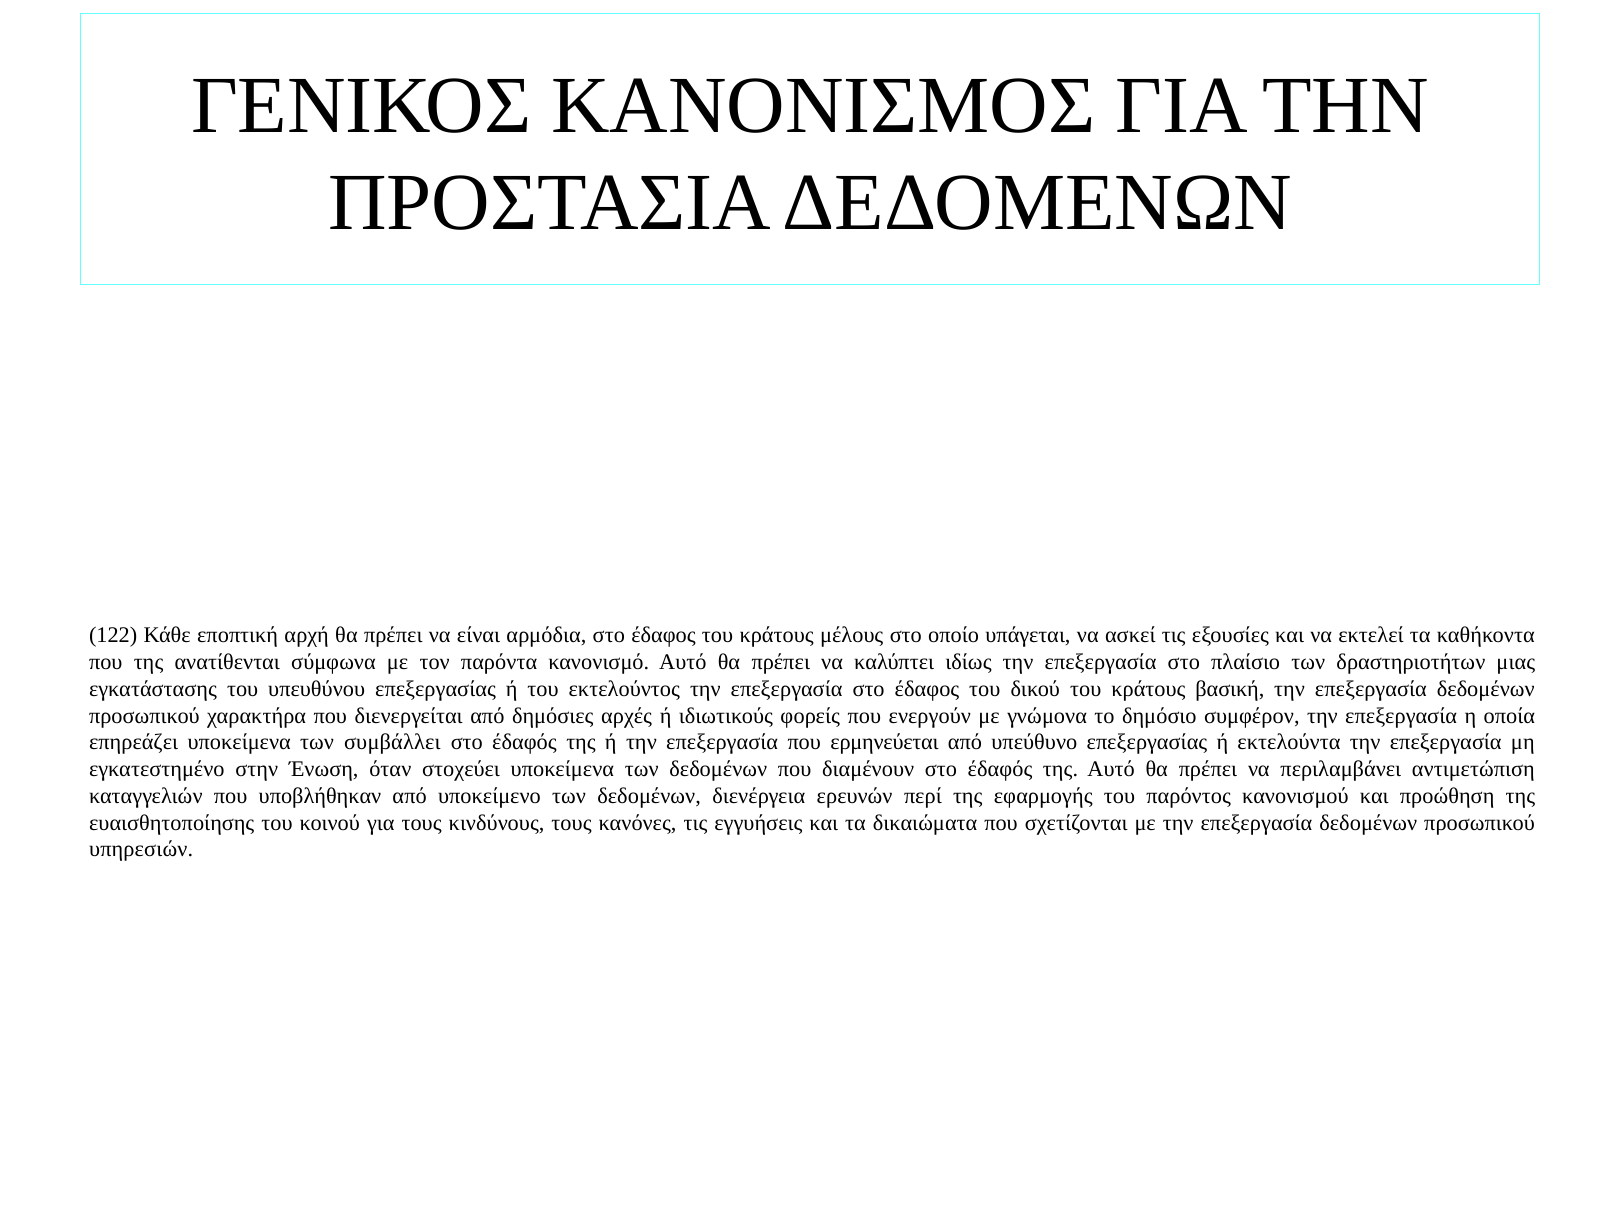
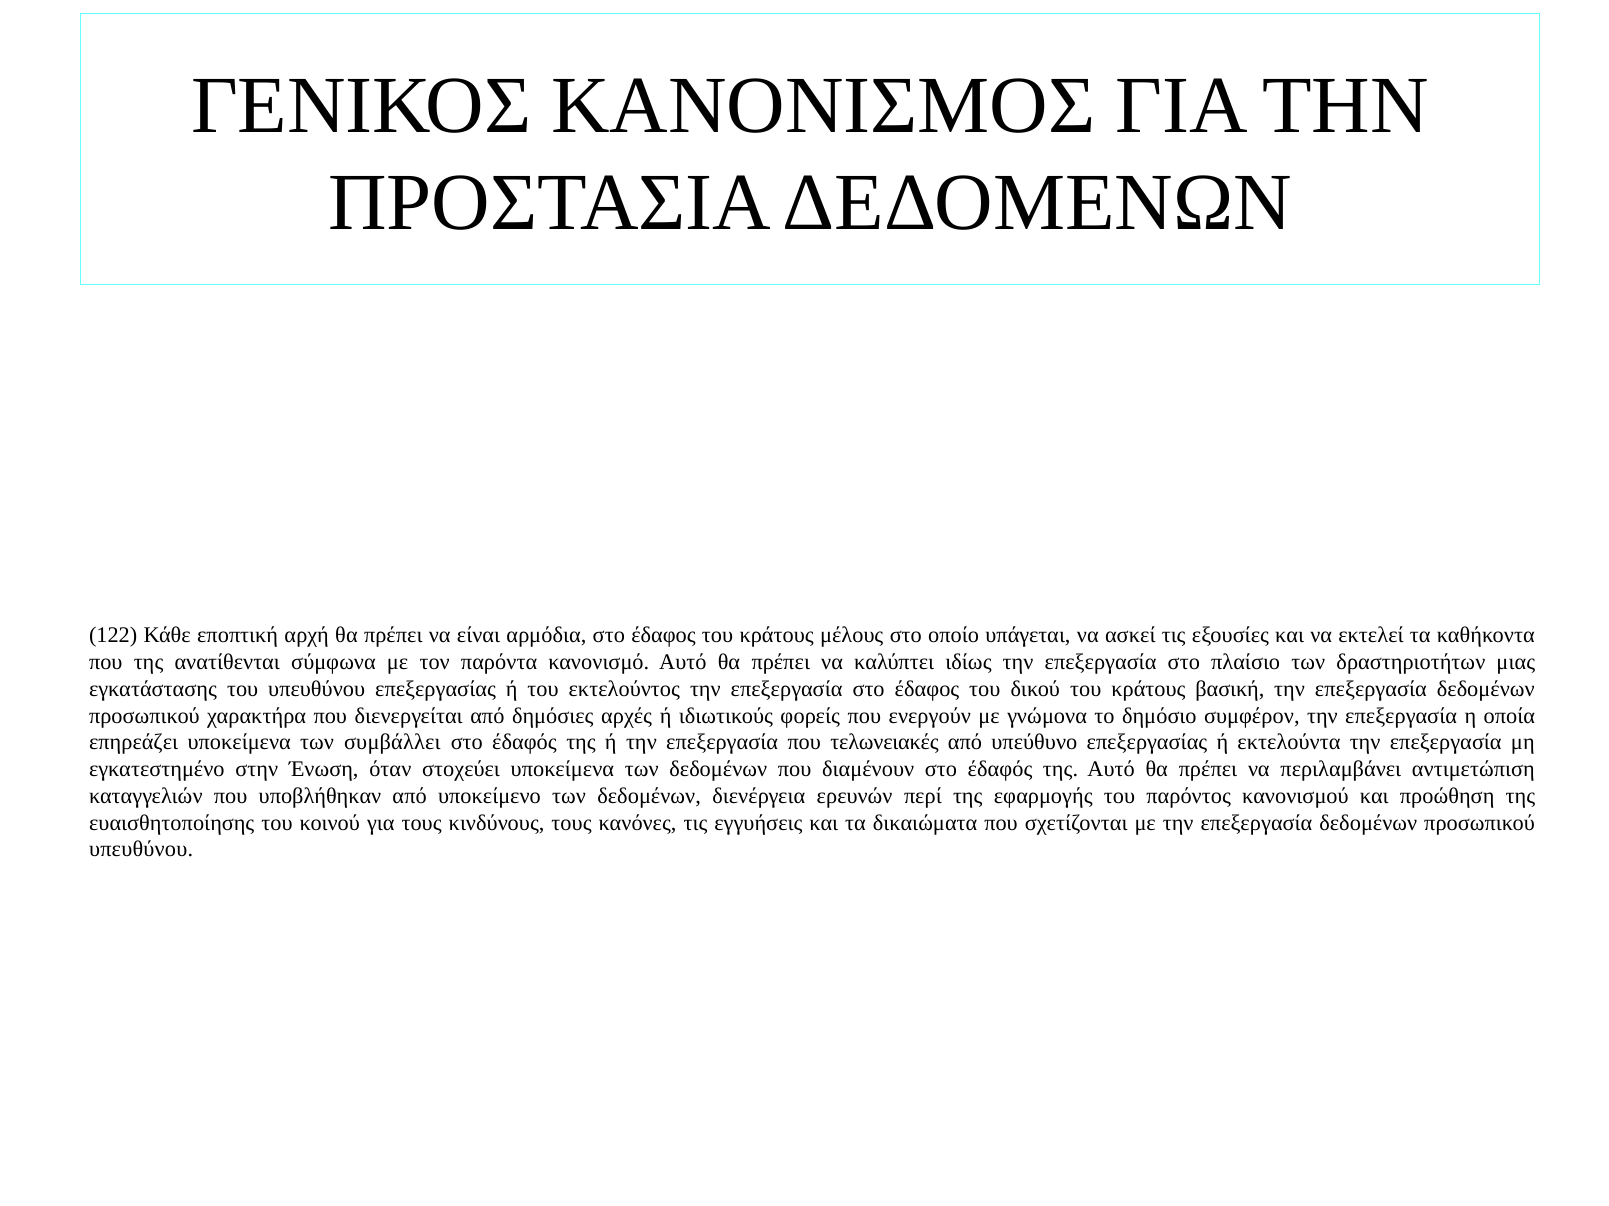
ερμηνεύεται: ερμηνεύεται -> τελωνειακές (885, 743)
υπηρεσιών: υπηρεσιών -> υπευθύνου (141, 850)
